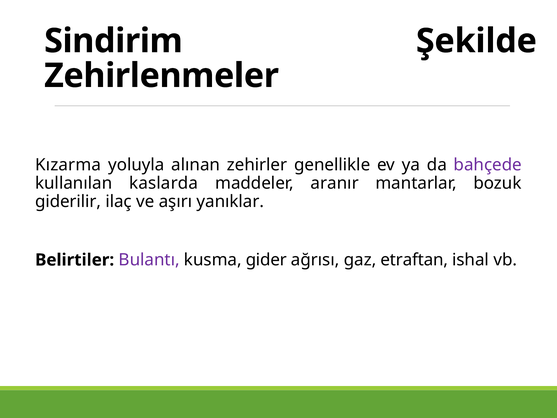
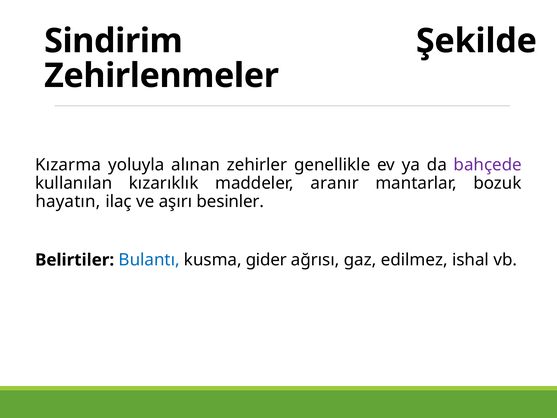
kaslarda: kaslarda -> kızarıklık (164, 183)
giderilir: giderilir -> hayatın (68, 201)
yanıklar: yanıklar -> besinler (230, 201)
Bulantı colour: purple -> blue (149, 260)
etraftan: etraftan -> edilmez (414, 260)
